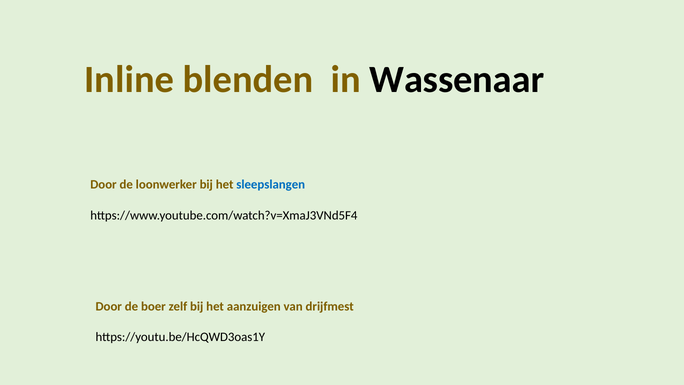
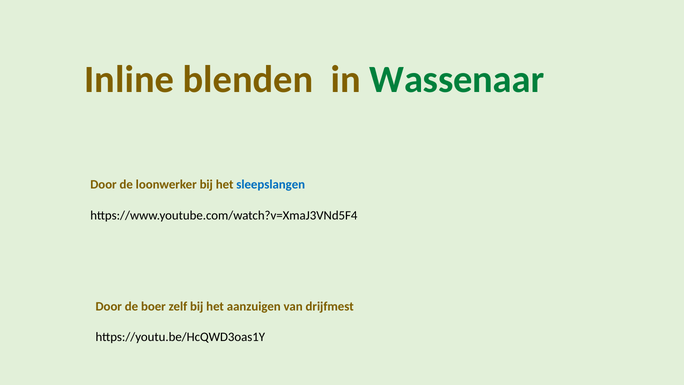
Wassenaar colour: black -> green (457, 80)
